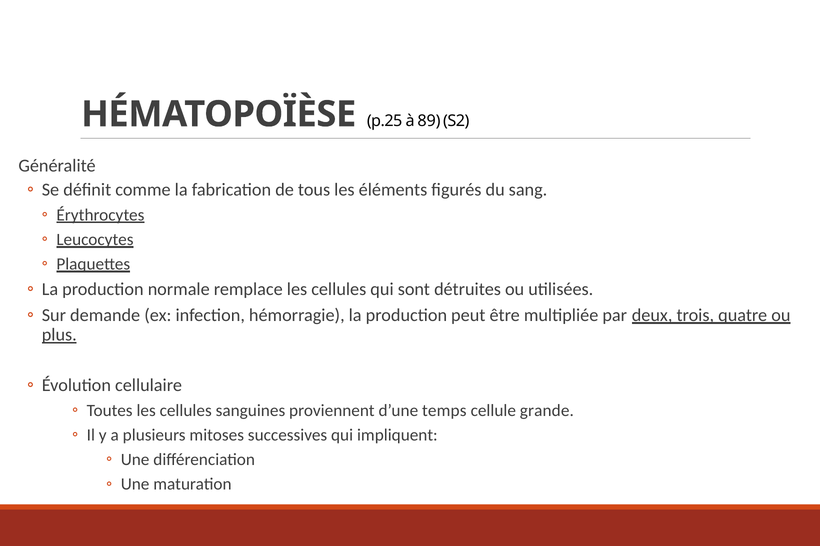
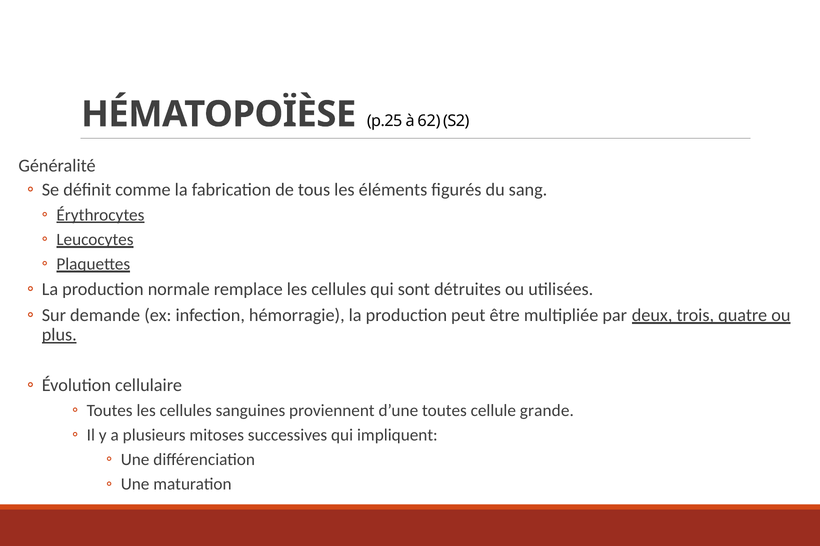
89: 89 -> 62 (429, 121)
d’une temps: temps -> toutes (444, 411)
